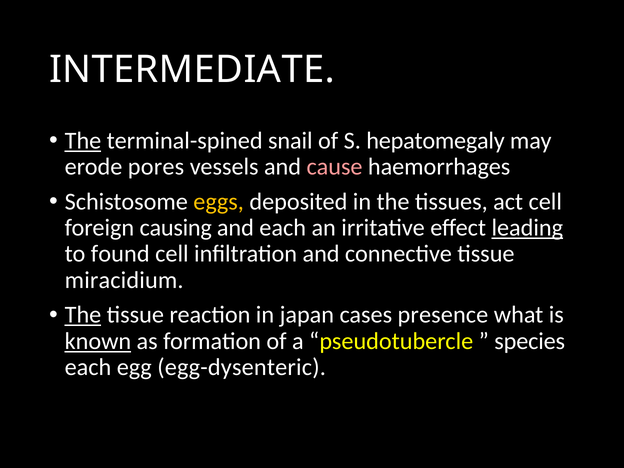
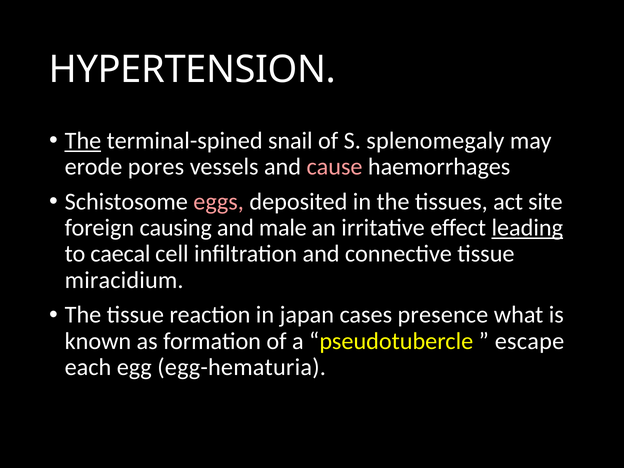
INTERMEDIATE: INTERMEDIATE -> HYPERTENSION (192, 70)
hepatomegaly: hepatomegaly -> splenomegaly (435, 141)
eggs colour: yellow -> pink (219, 202)
act cell: cell -> site (545, 202)
and each: each -> male (283, 228)
found: found -> caecal (120, 254)
The underline: present -> none (83, 315)
known underline: present -> none (98, 341)
species: species -> escape (530, 341)
egg-dysenteric: egg-dysenteric -> egg-hematuria (242, 367)
